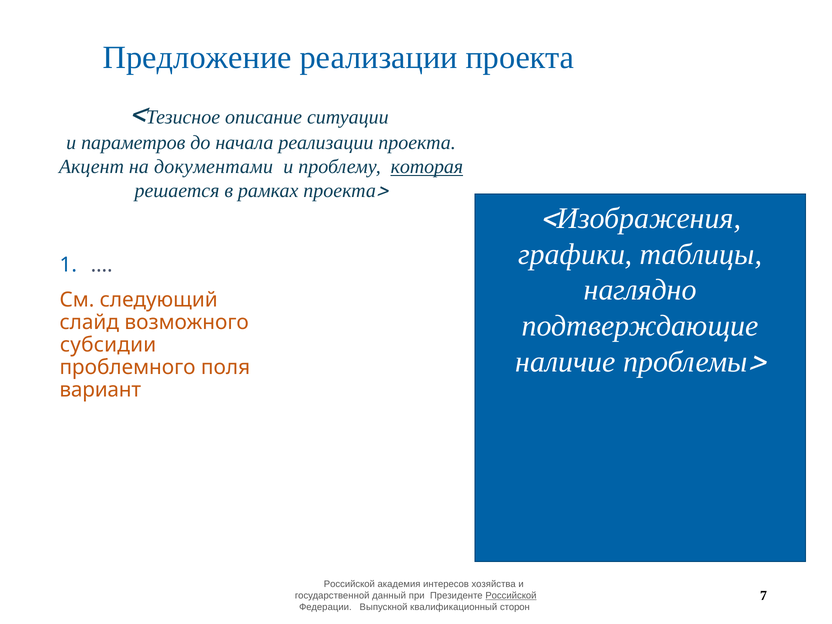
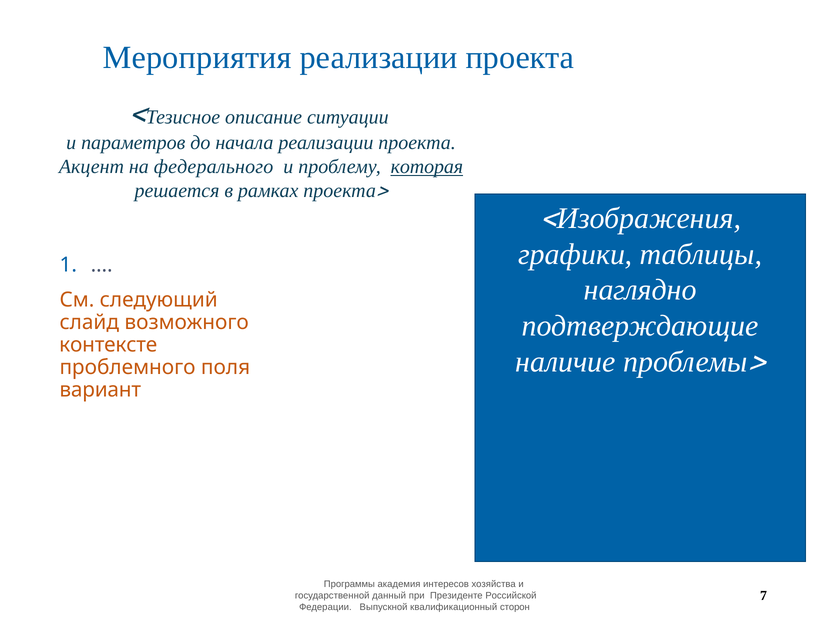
Предложение: Предложение -> Мероприятия (197, 58)
документами: документами -> федерального (214, 167)
субсидии: субсидии -> контексте (108, 345)
Российской: Российской -> Программы (349, 584)
Российской underline: present -> none (511, 596)
